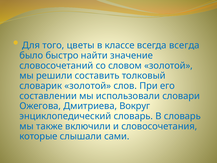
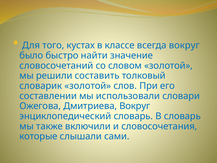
цветы: цветы -> кустах (81, 45)
всегда всегда: всегда -> вокруг (184, 45)
